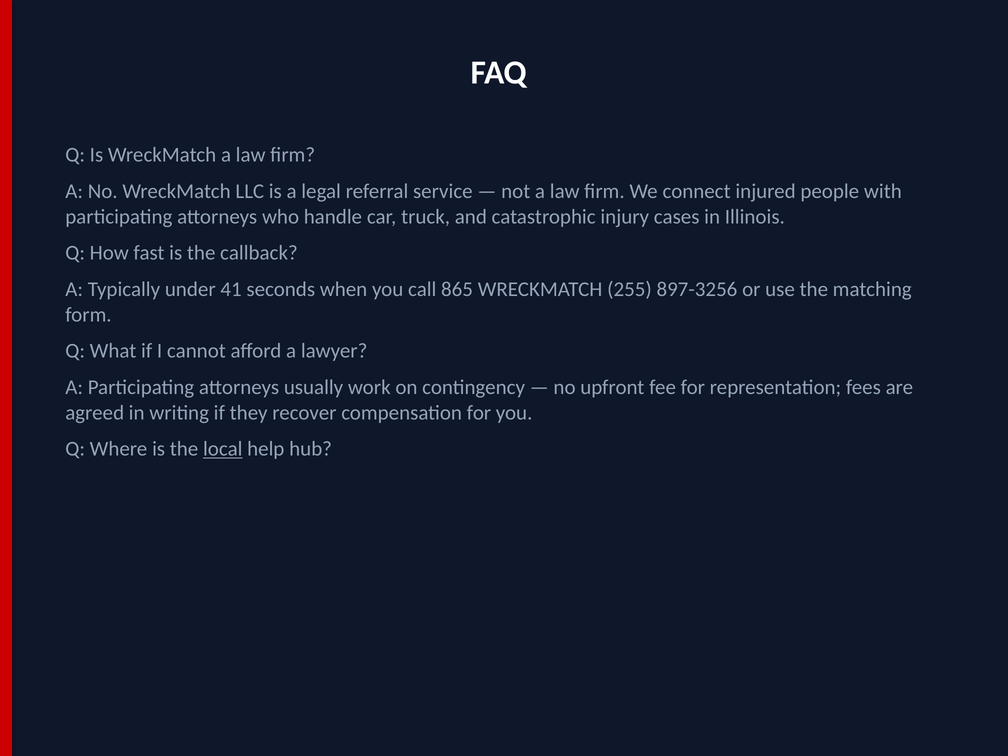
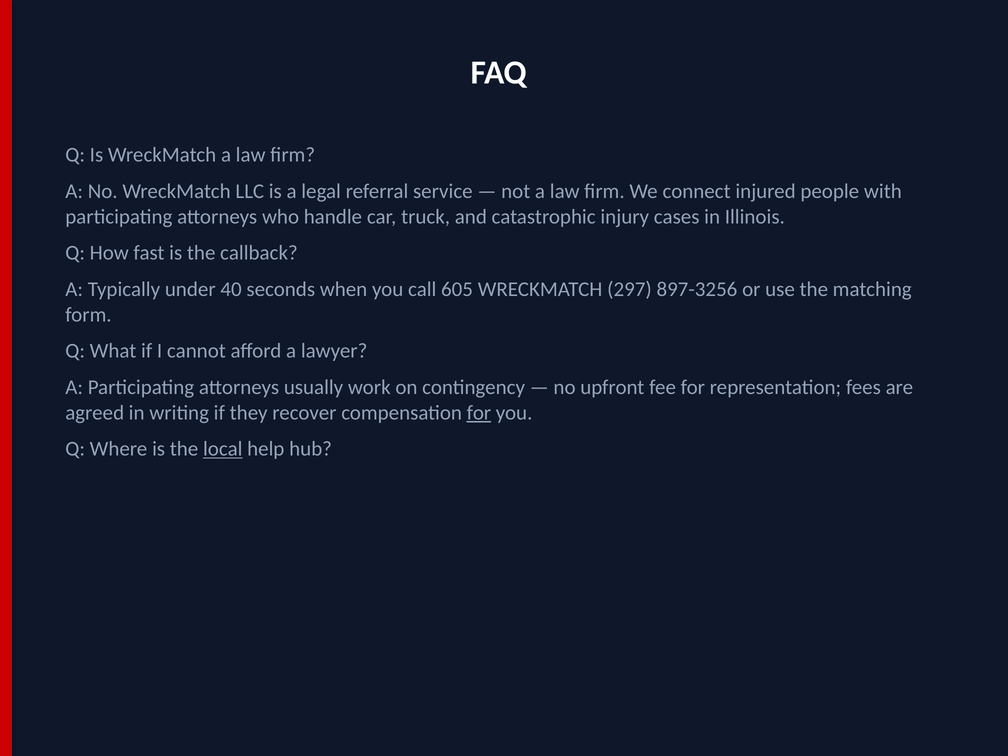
41: 41 -> 40 (231, 289)
865: 865 -> 605 (457, 289)
255: 255 -> 297 (630, 289)
for underline: none -> present (479, 413)
